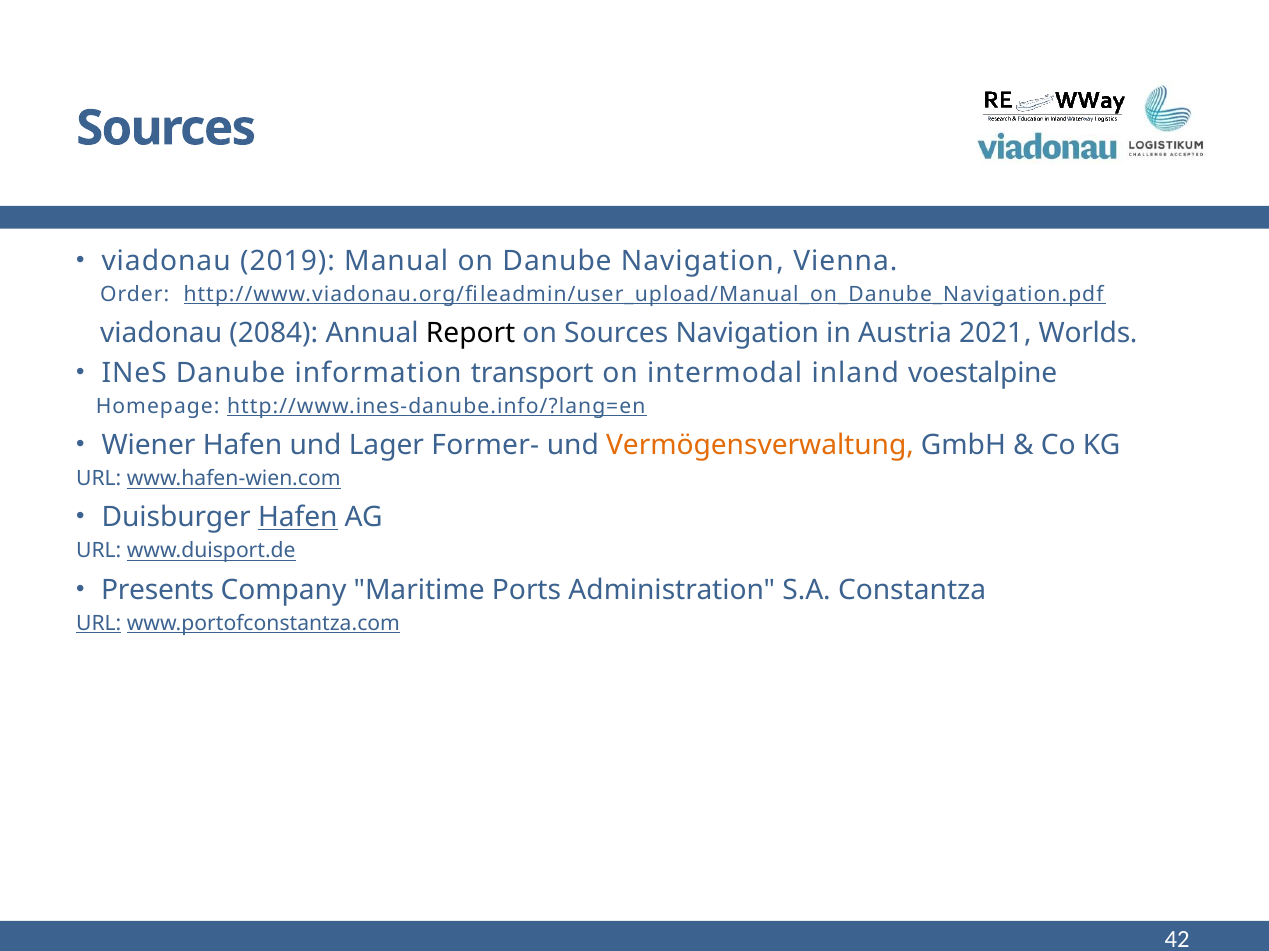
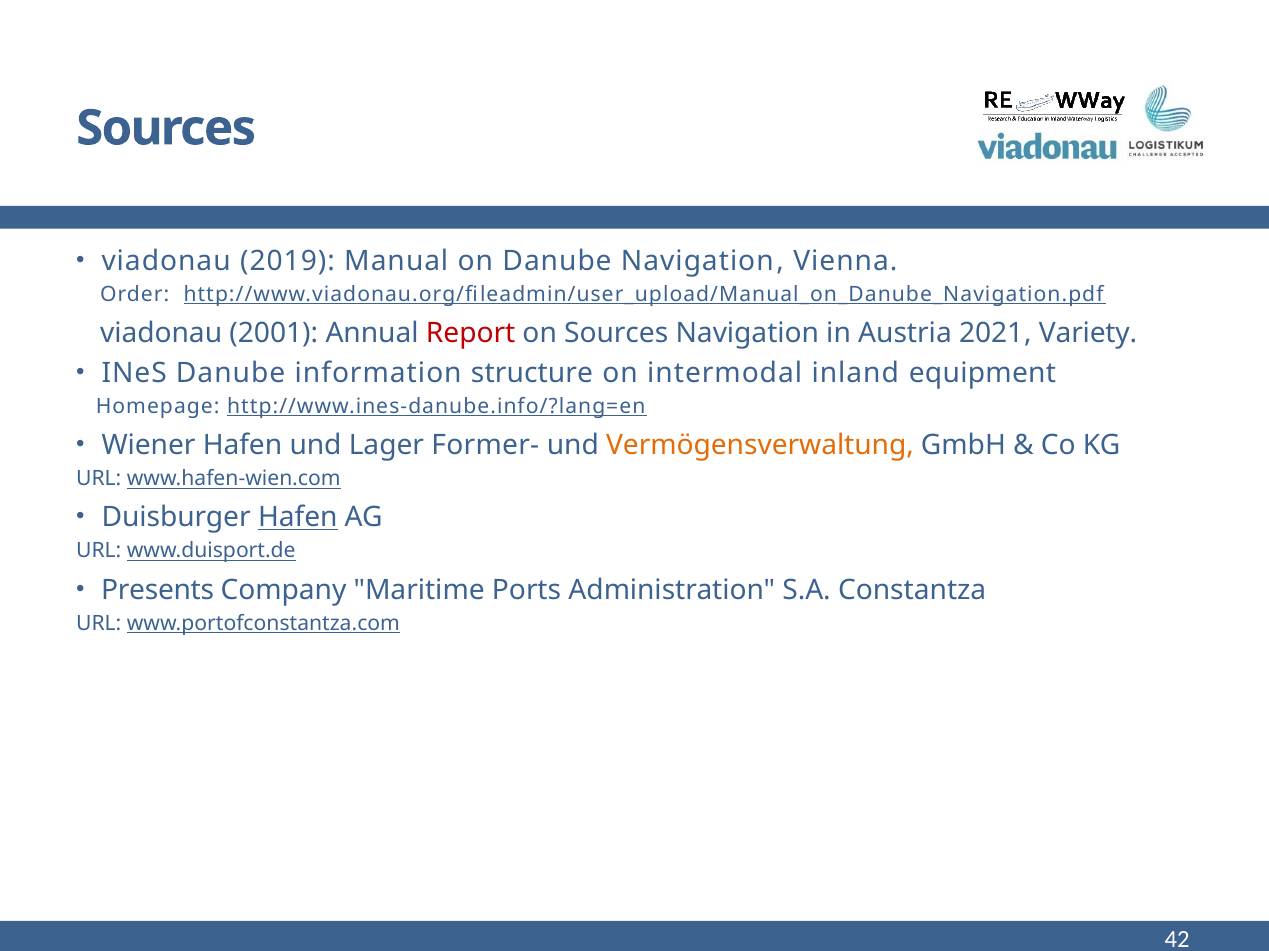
2084: 2084 -> 2001 (274, 334)
Report colour: black -> red (471, 334)
Worlds: Worlds -> Variety (1088, 334)
transport: transport -> structure (532, 373)
voestalpine: voestalpine -> equipment (982, 373)
URL underline: present -> none (99, 624)
